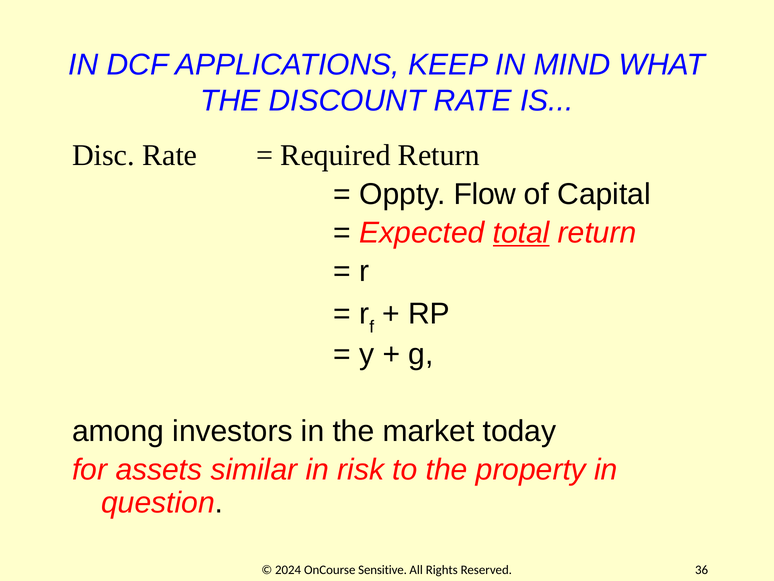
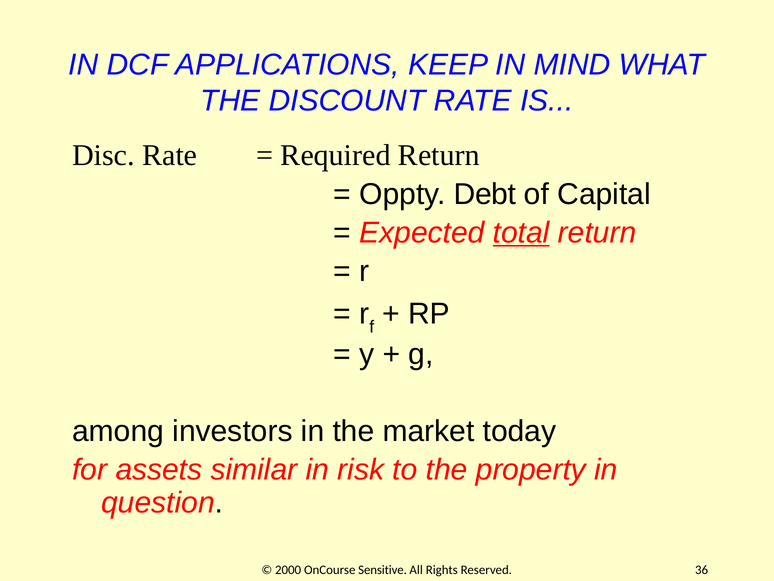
Flow: Flow -> Debt (485, 194)
2024: 2024 -> 2000 (288, 570)
